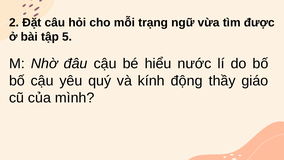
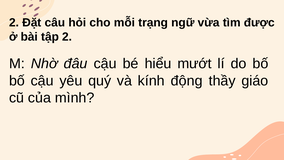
tập 5: 5 -> 2 (67, 37)
nước: nước -> mướt (195, 64)
